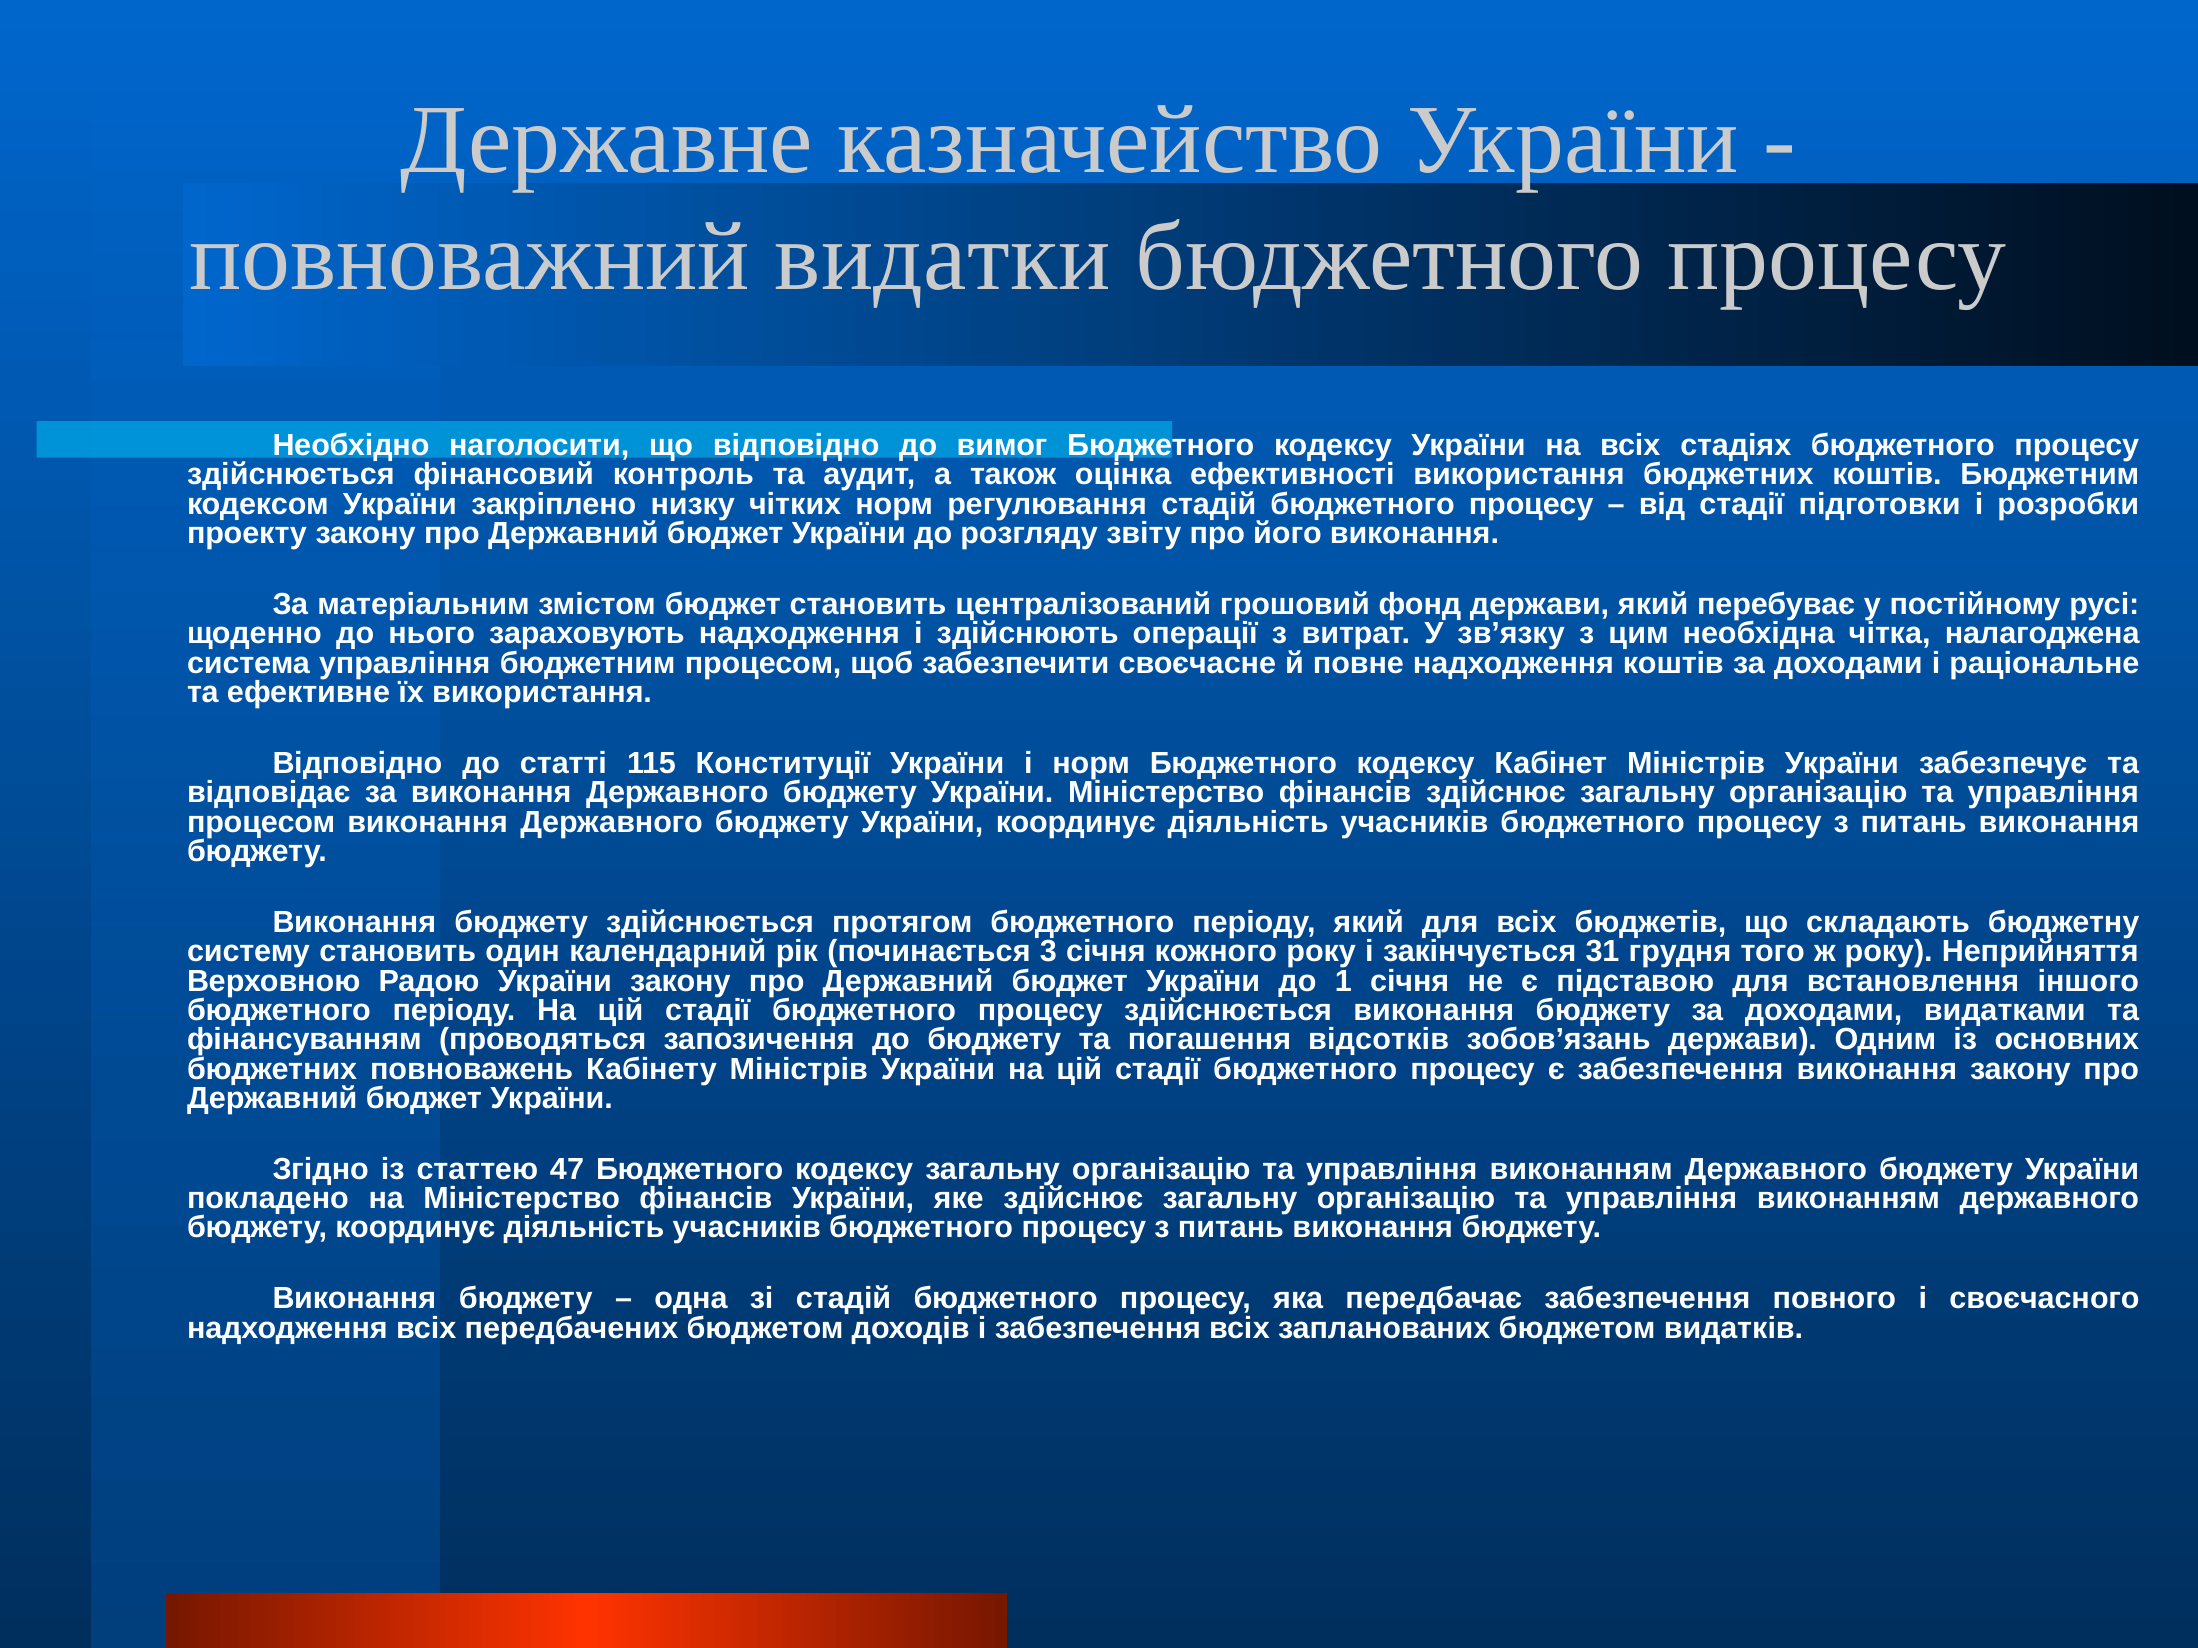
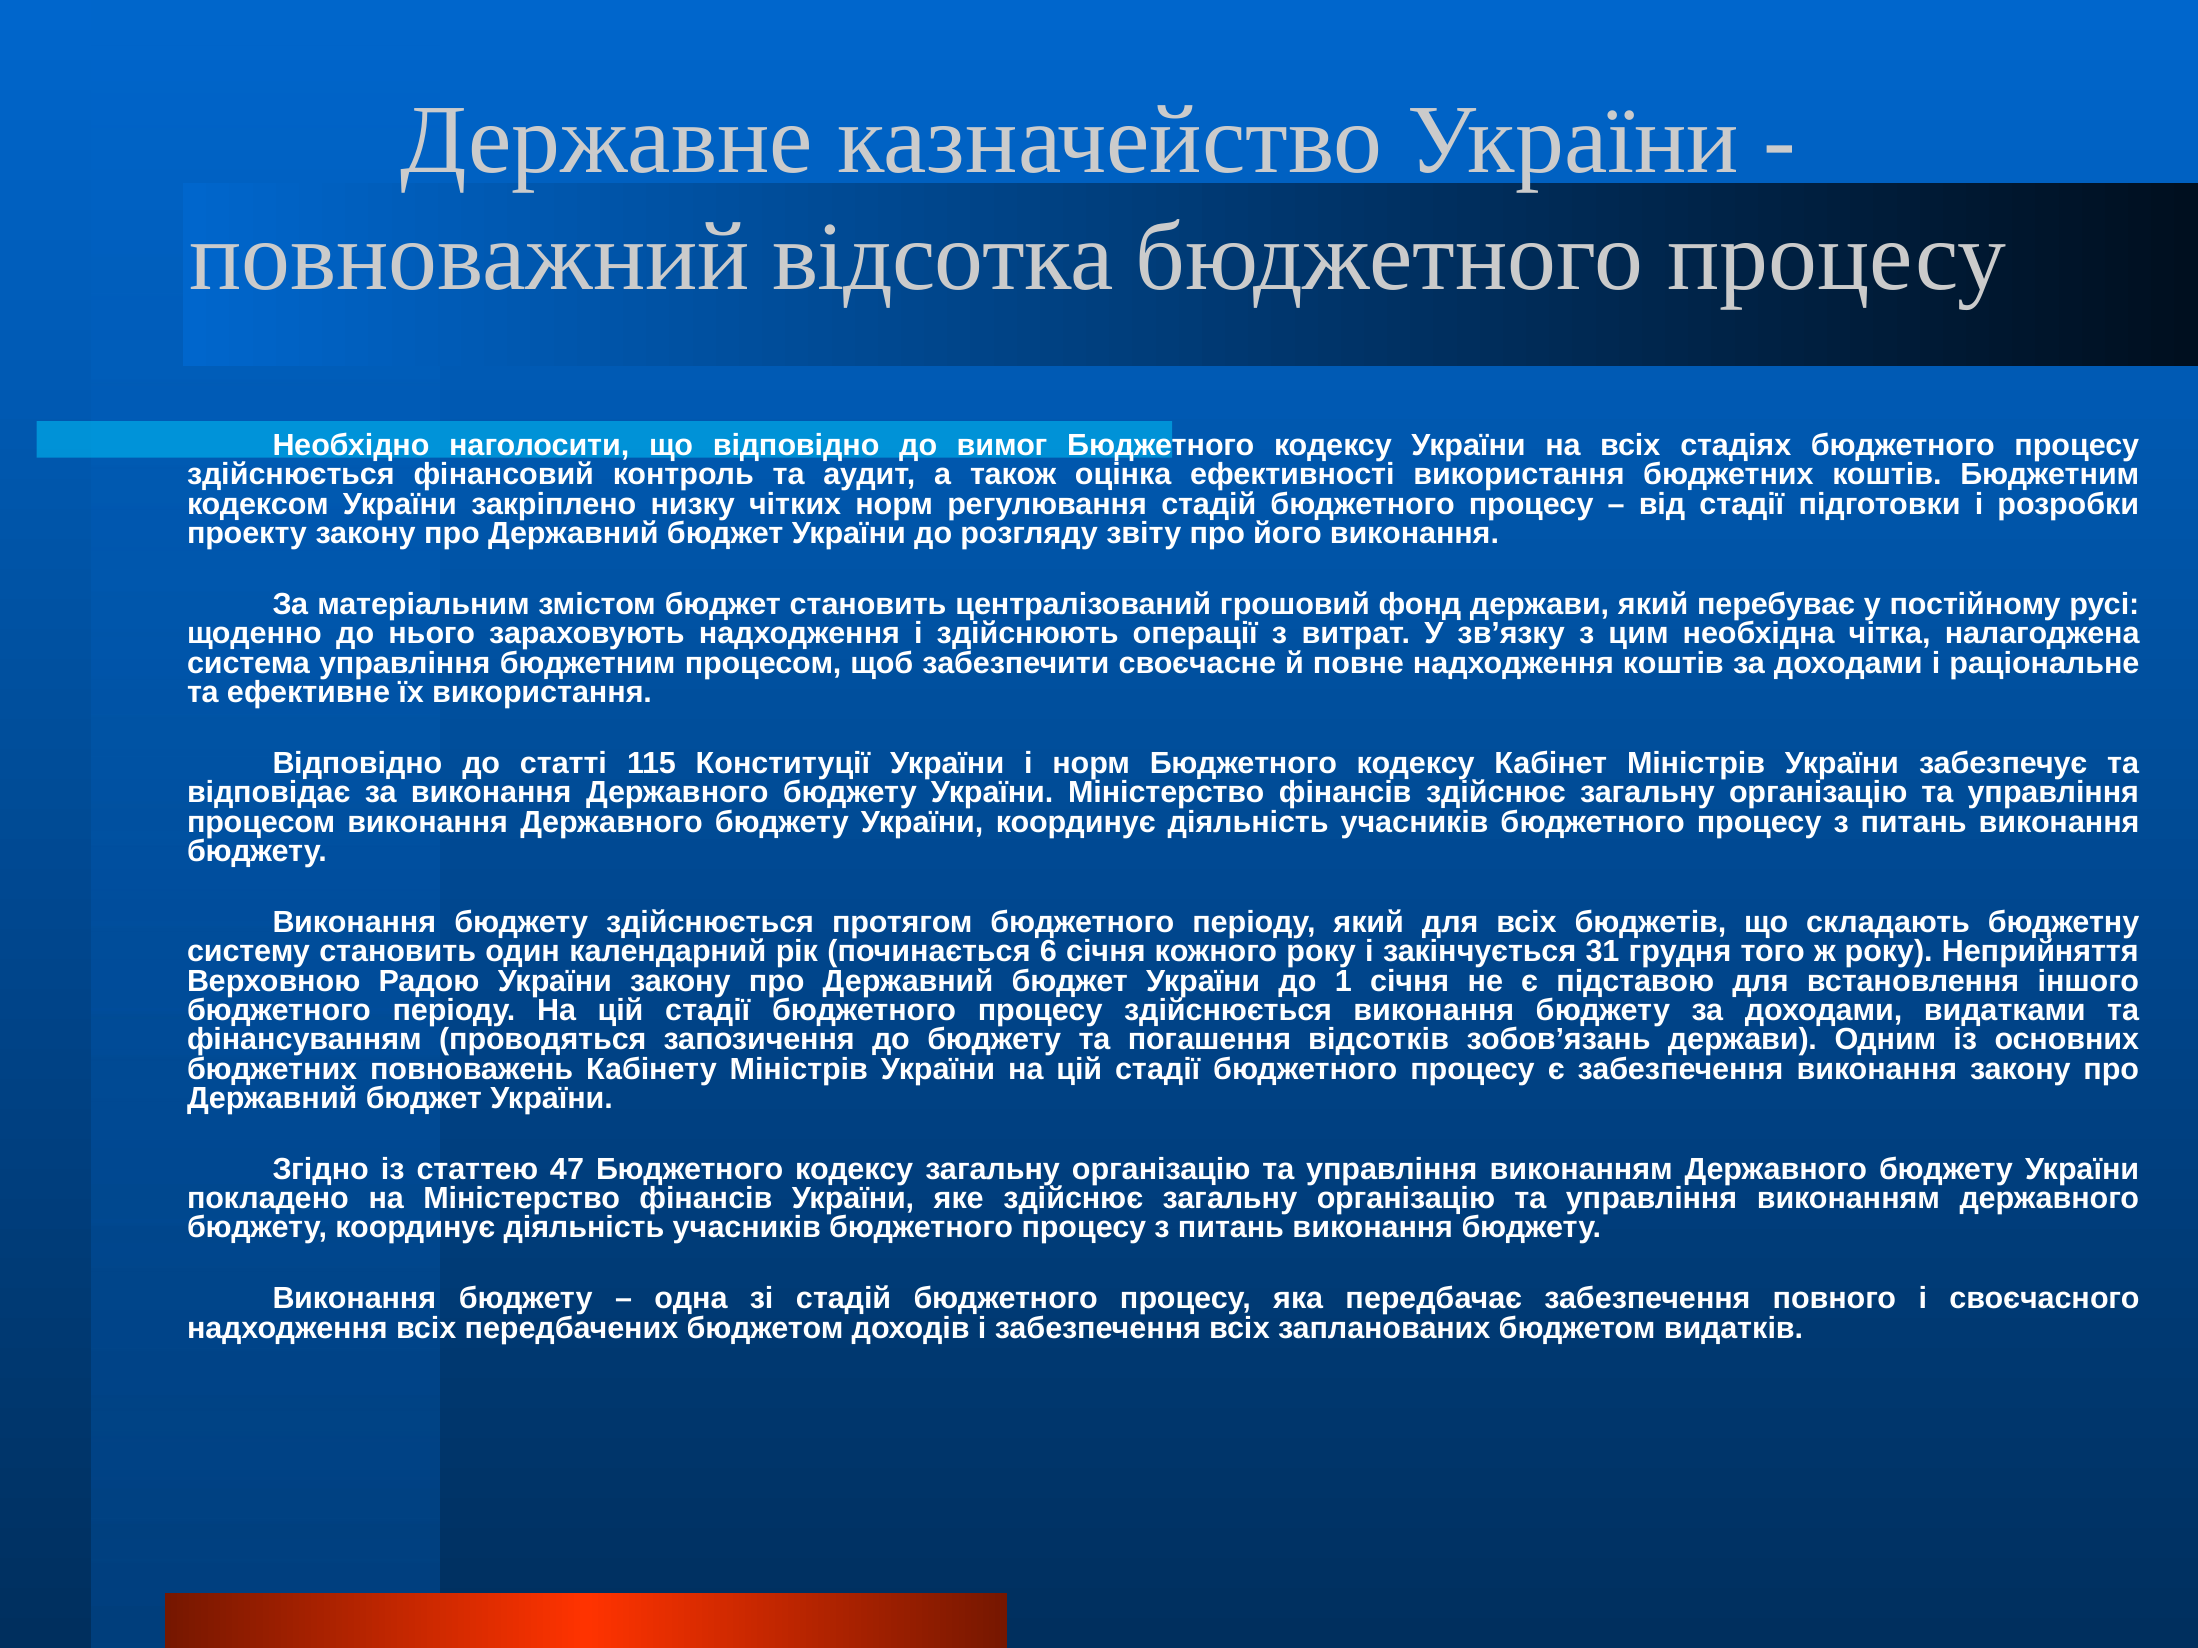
видатки: видатки -> відсотка (943, 258)
3: 3 -> 6 (1048, 952)
